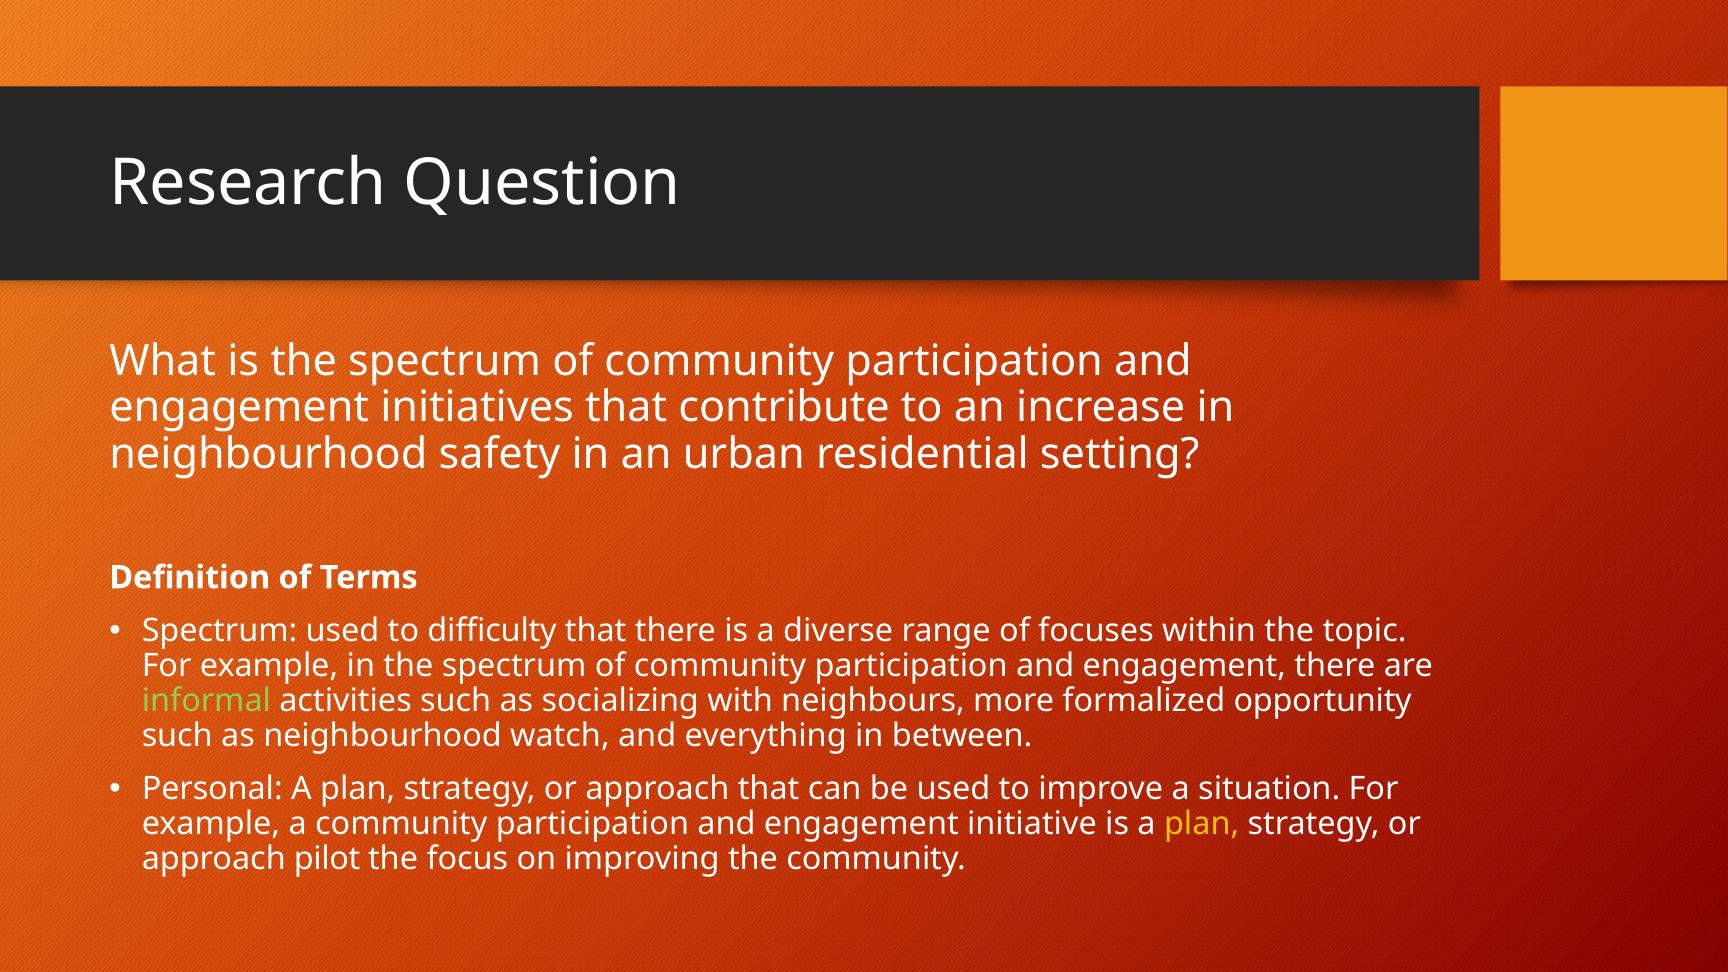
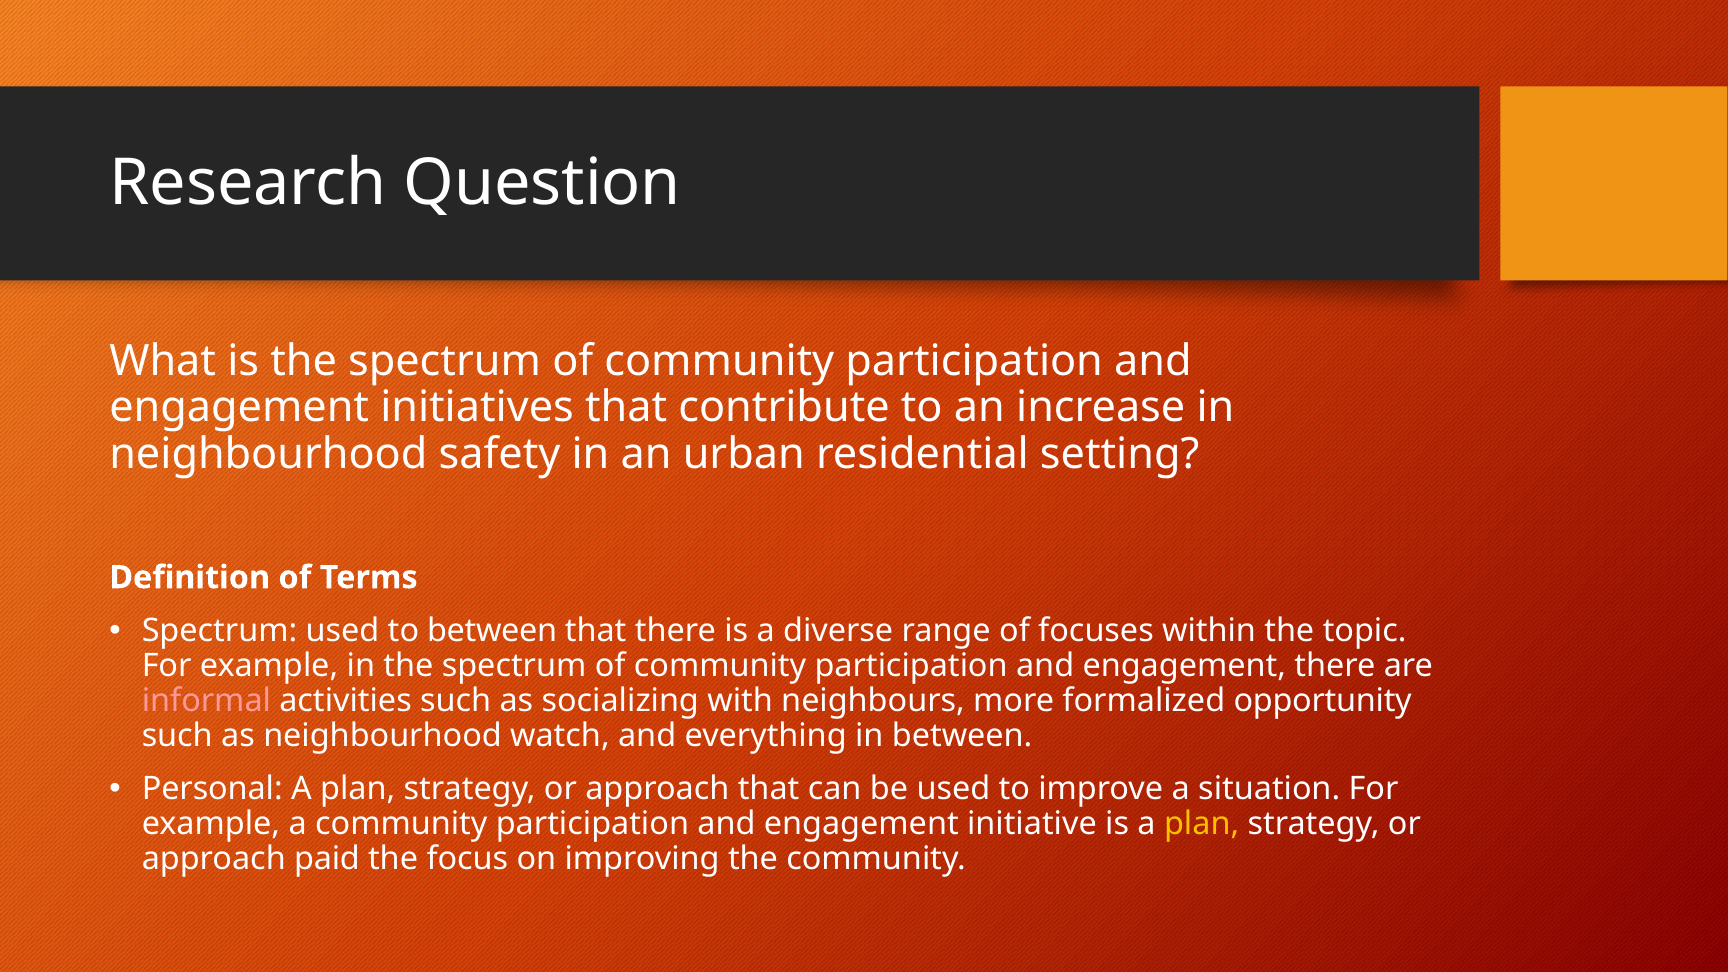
to difficulty: difficulty -> between (492, 631)
informal colour: light green -> pink (206, 701)
pilot: pilot -> paid (327, 859)
